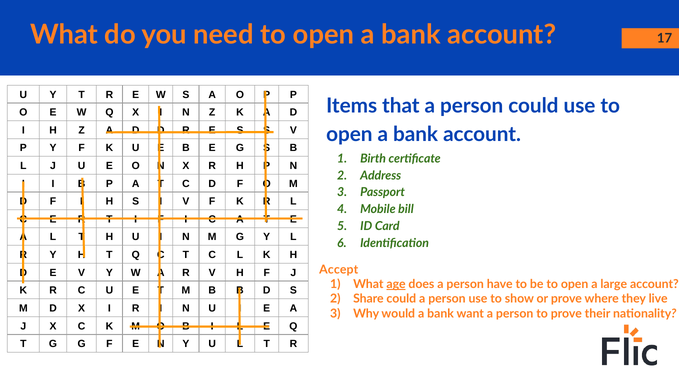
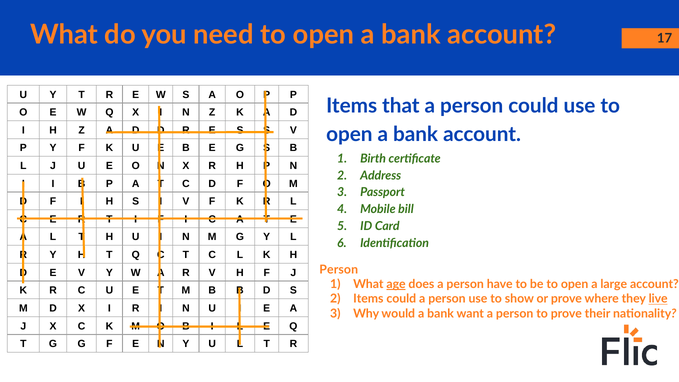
Accept: Accept -> Person (339, 269)
Share: Share -> Items (368, 299)
live underline: none -> present (658, 299)
